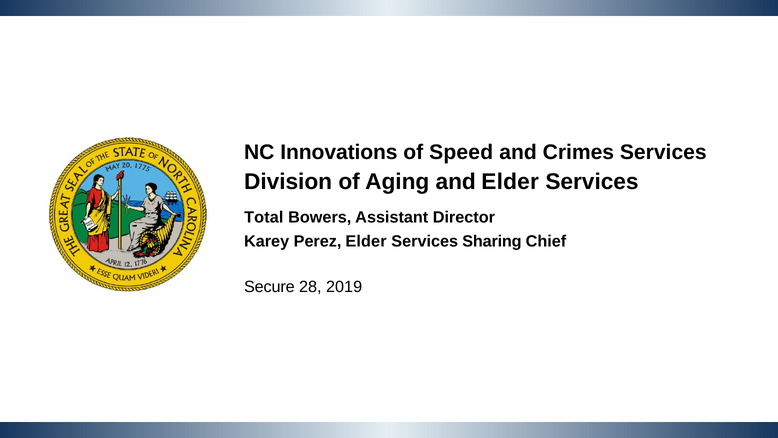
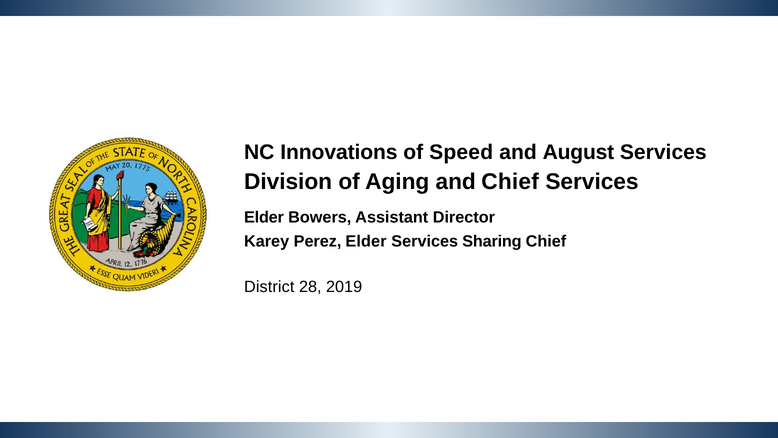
Crimes: Crimes -> August (578, 152)
and Elder: Elder -> Chief (510, 182)
Total: Total -> Elder (264, 217)
Secure: Secure -> District (269, 287)
